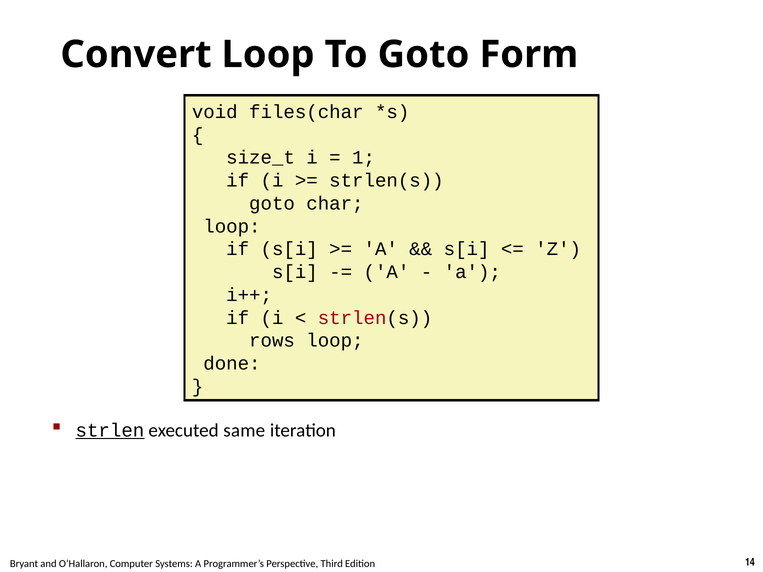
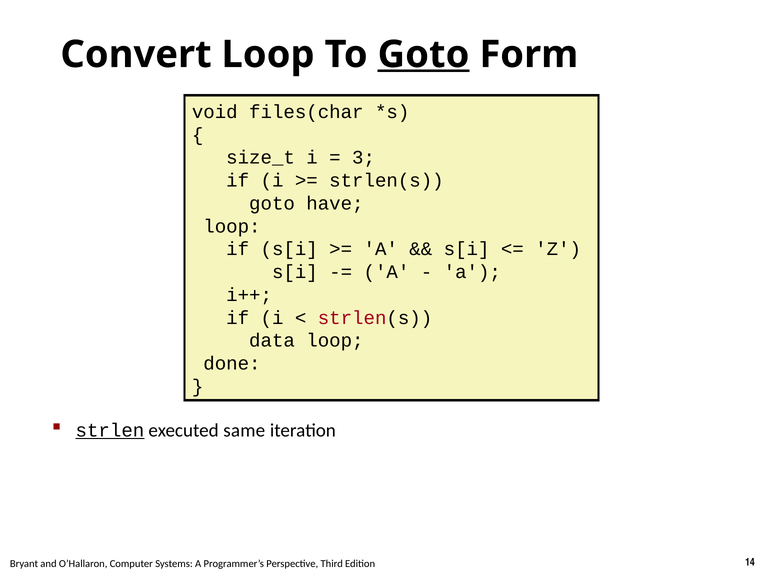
Goto underline: none -> present (423, 54)
1: 1 -> 3 (364, 158)
char: char -> have (335, 203)
rows: rows -> data (272, 341)
